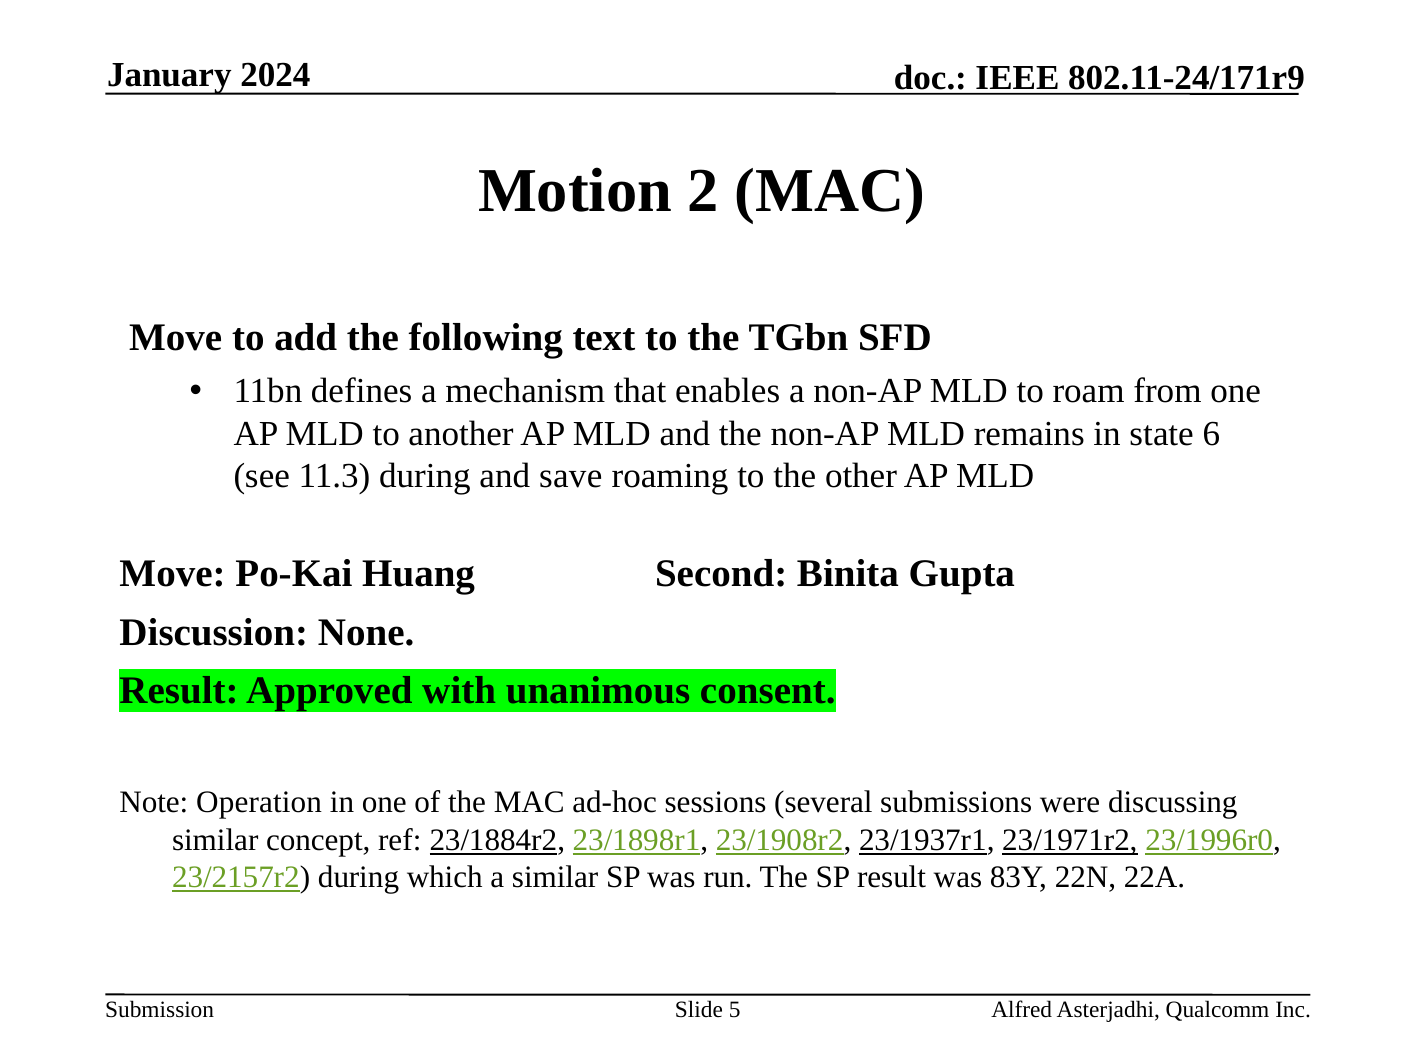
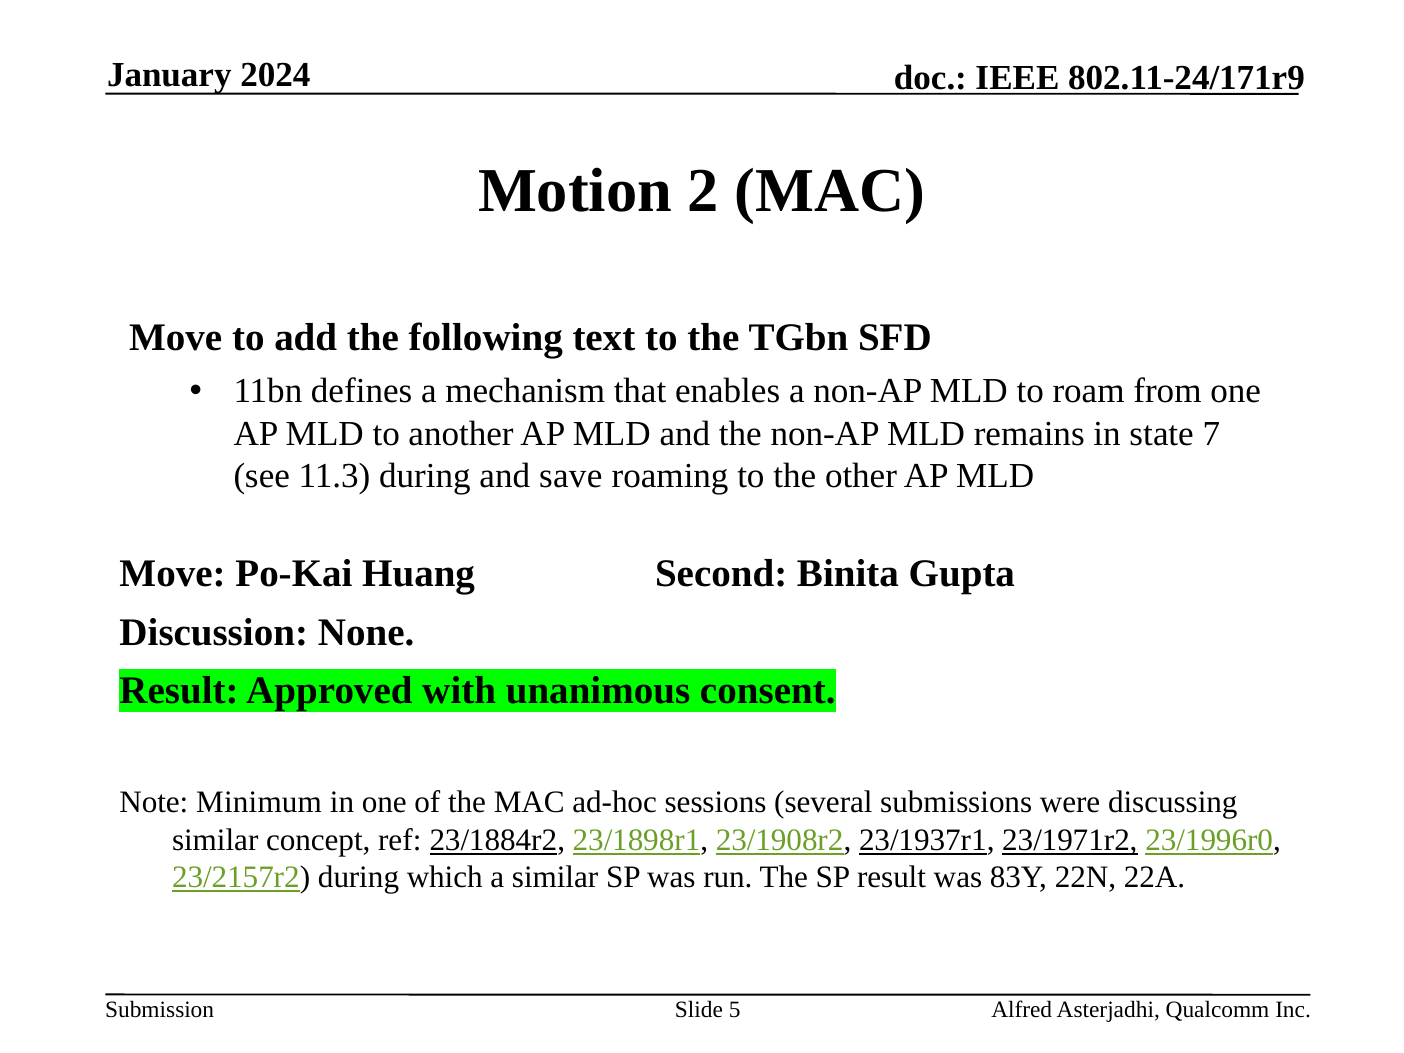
6: 6 -> 7 (1211, 433)
Operation: Operation -> Minimum (259, 802)
